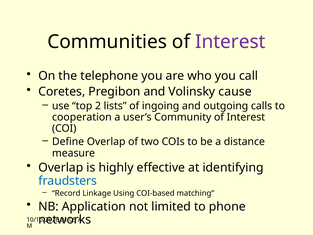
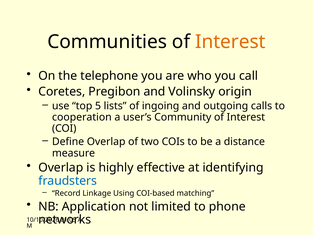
Interest colour: purple -> orange (230, 42)
cause: cause -> origin (235, 91)
2: 2 -> 5 (98, 106)
